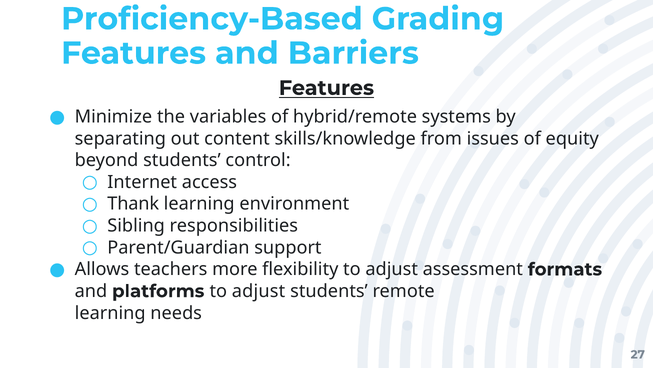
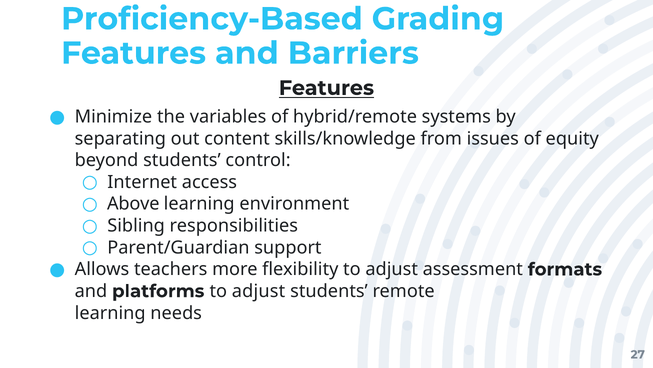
Thank: Thank -> Above (133, 204)
